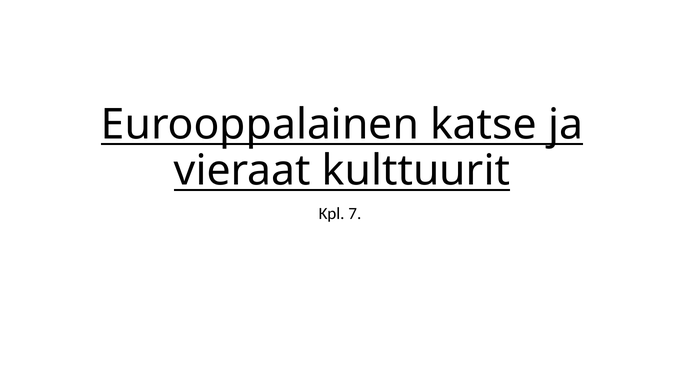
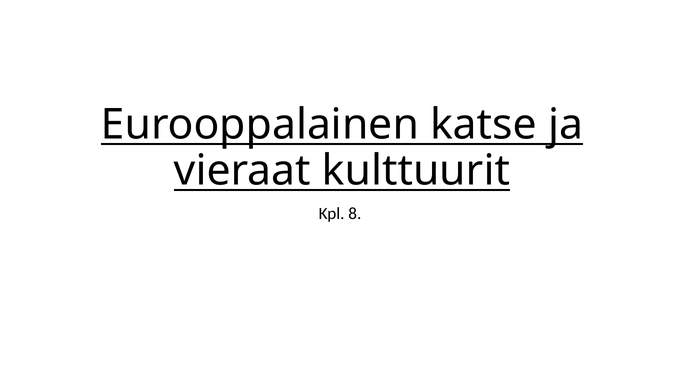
7: 7 -> 8 (355, 214)
